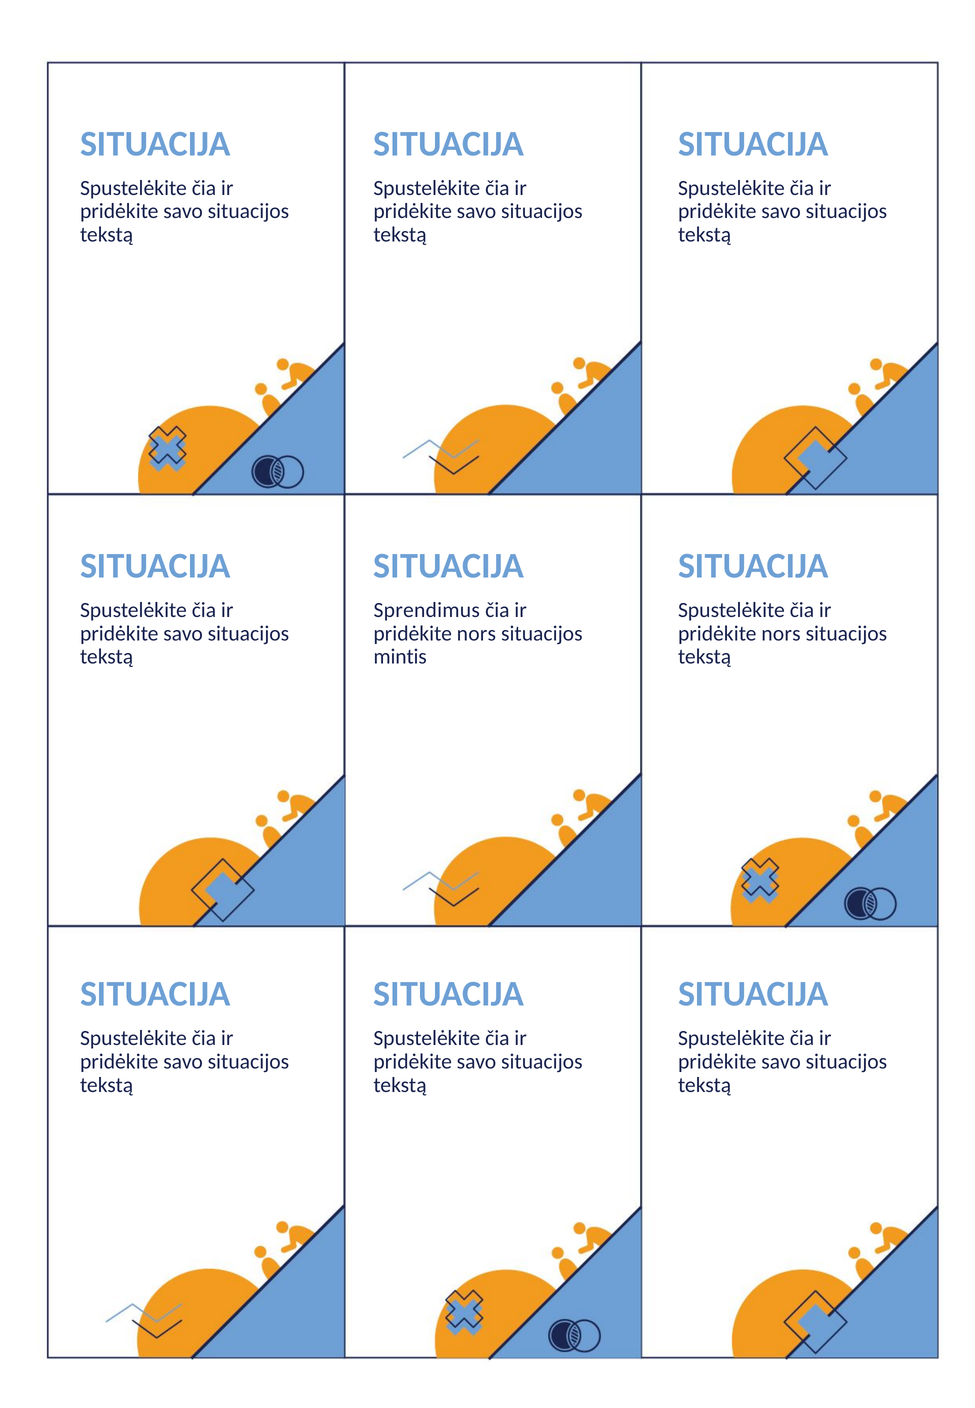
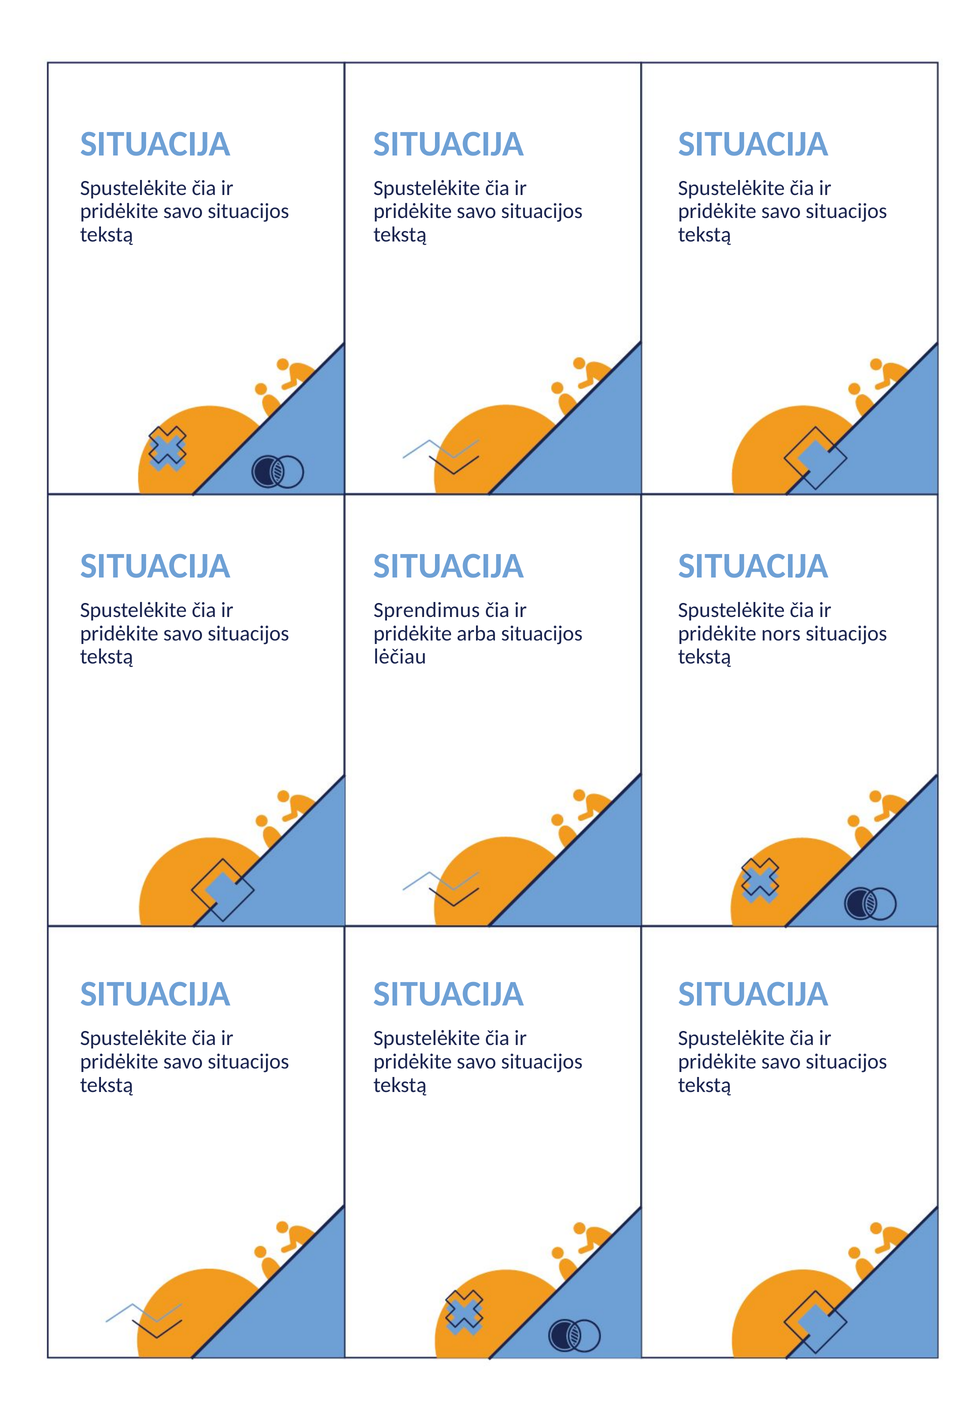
nors: nors -> arba (476, 634)
mintis: mintis -> lėčiau (400, 657)
